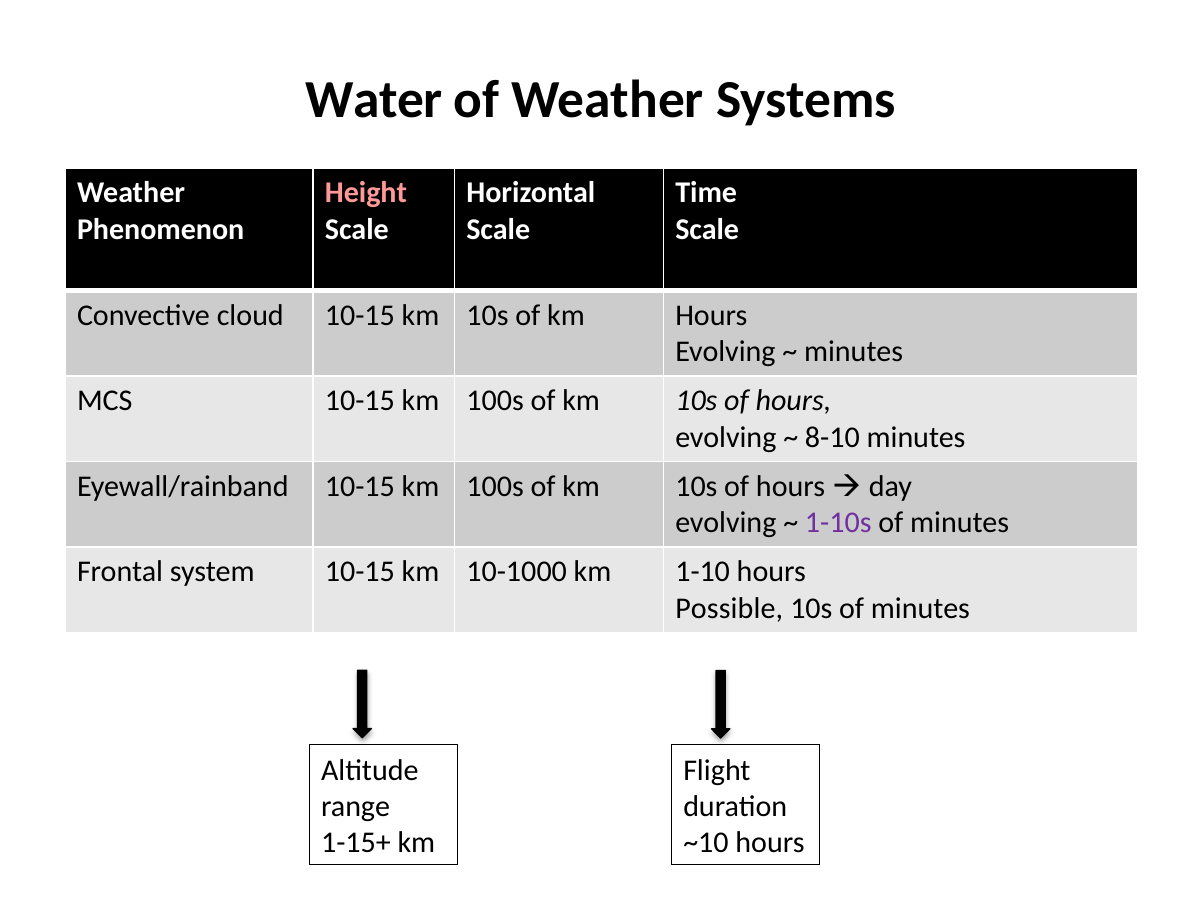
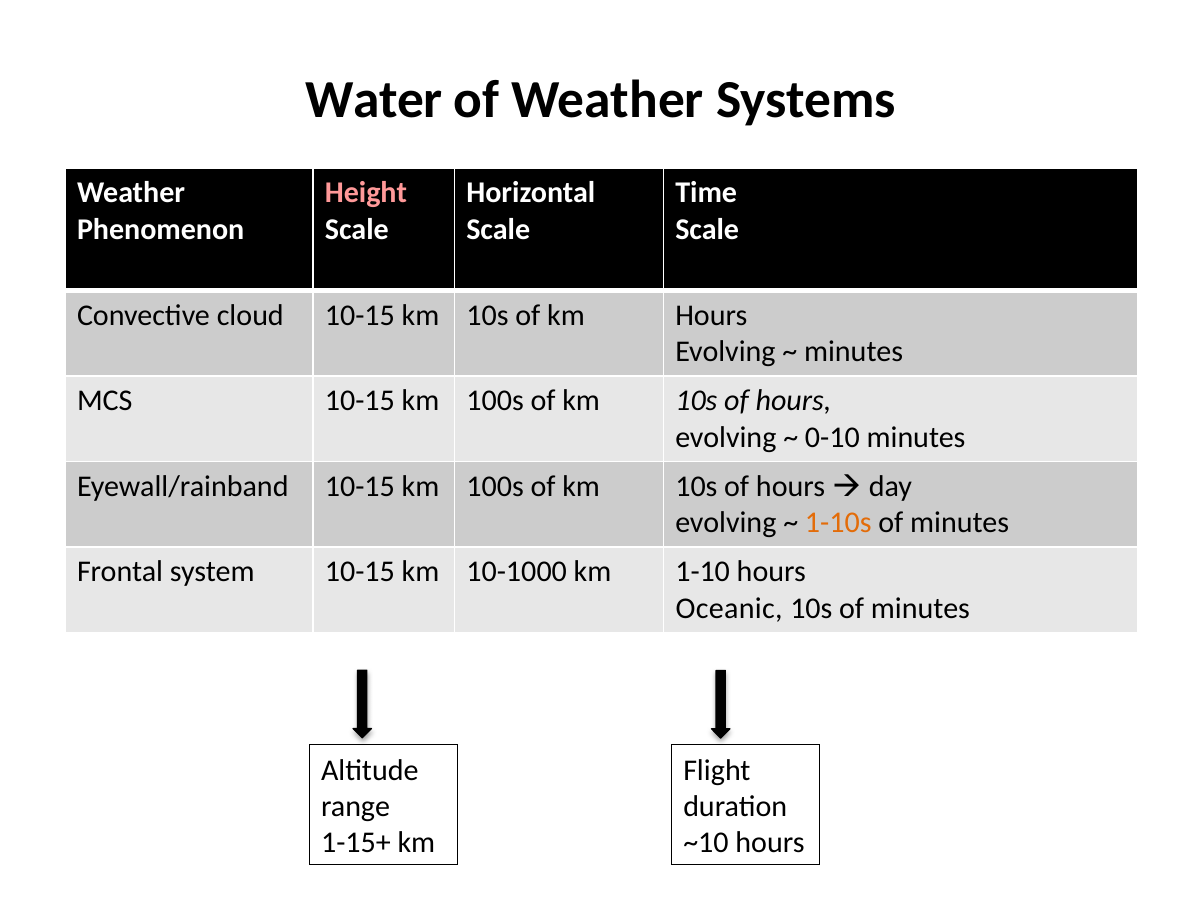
8-10: 8-10 -> 0-10 (832, 438)
1-10s colour: purple -> orange (838, 523)
Possible: Possible -> Oceanic (729, 608)
